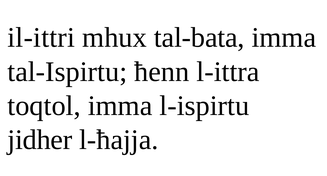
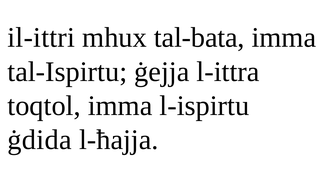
ħenn: ħenn -> ġejja (162, 72)
jidher: jidher -> ġdida (40, 140)
